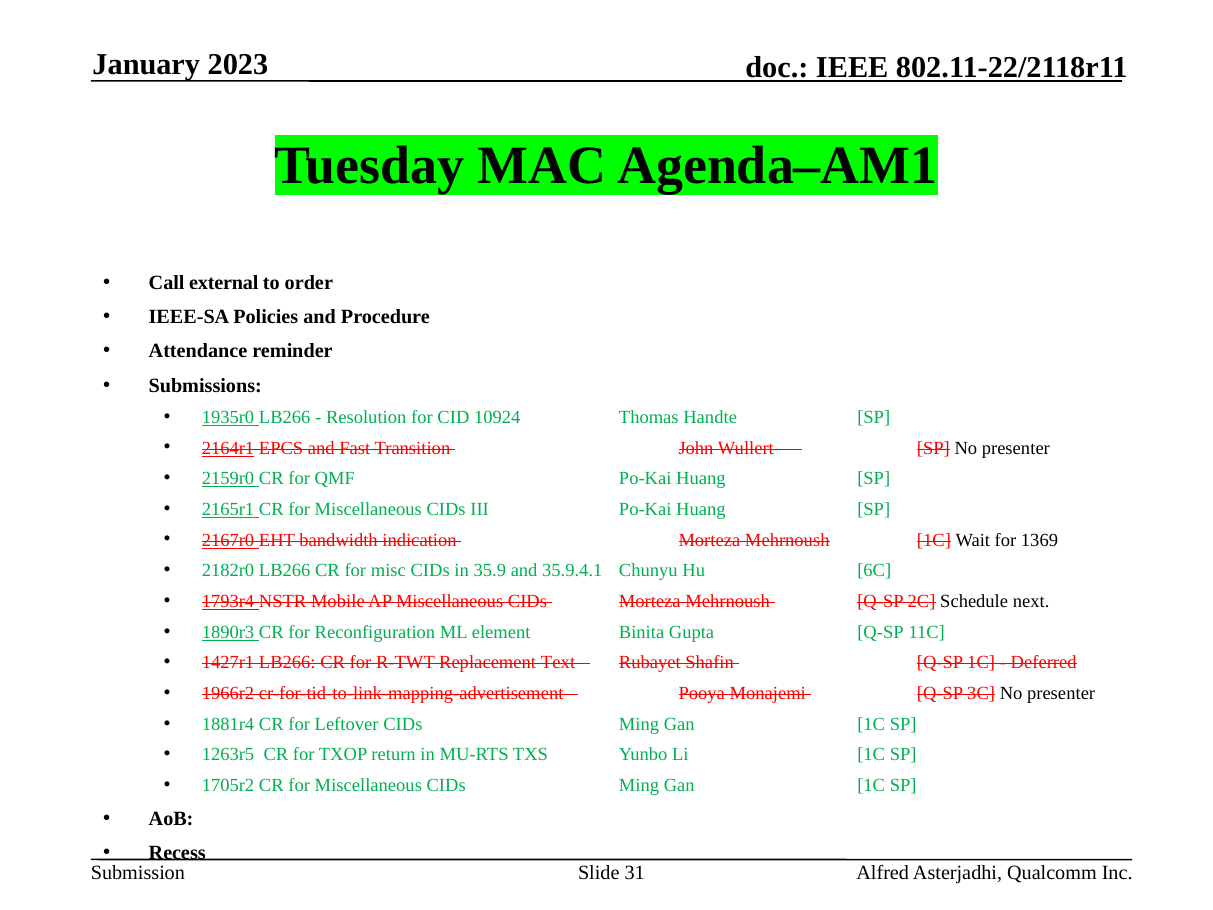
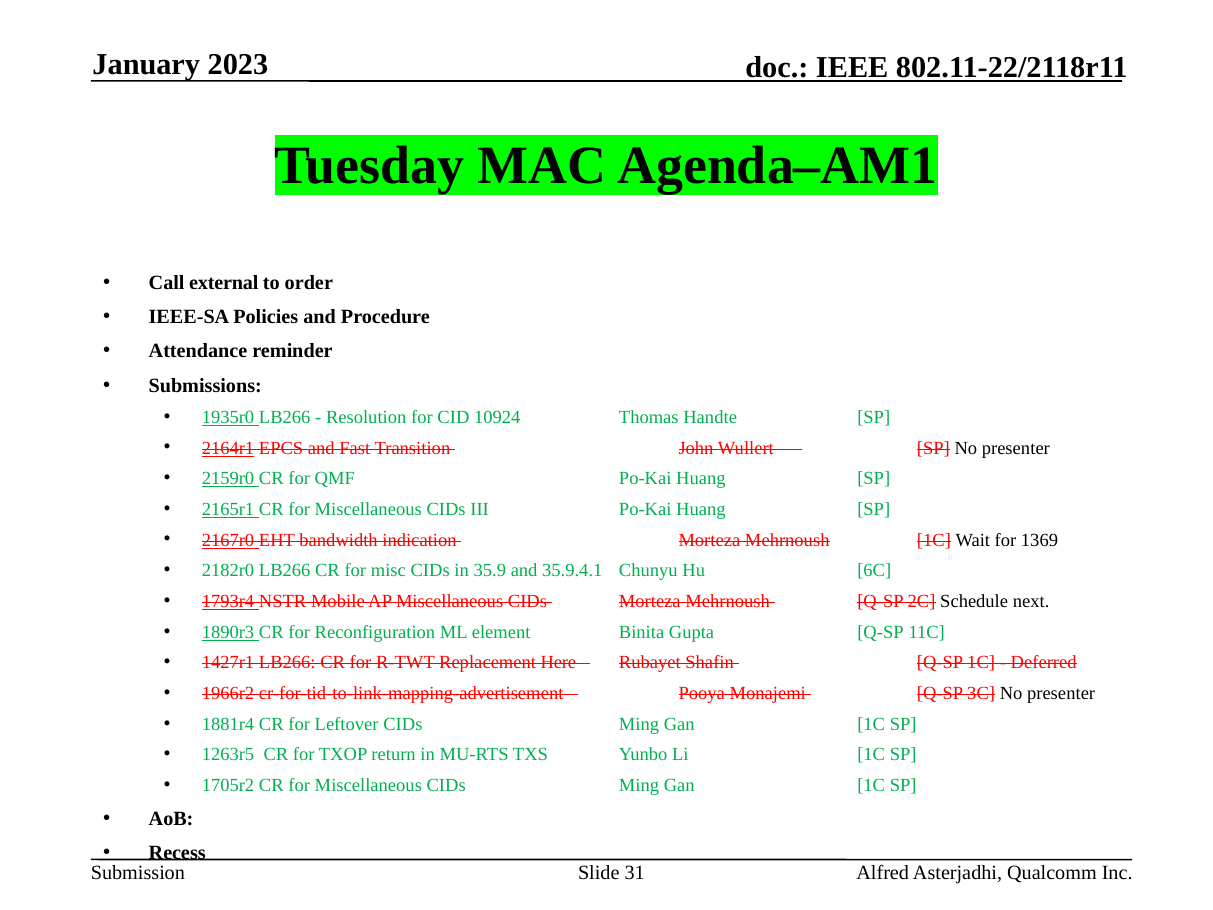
Text: Text -> Here (558, 662)
